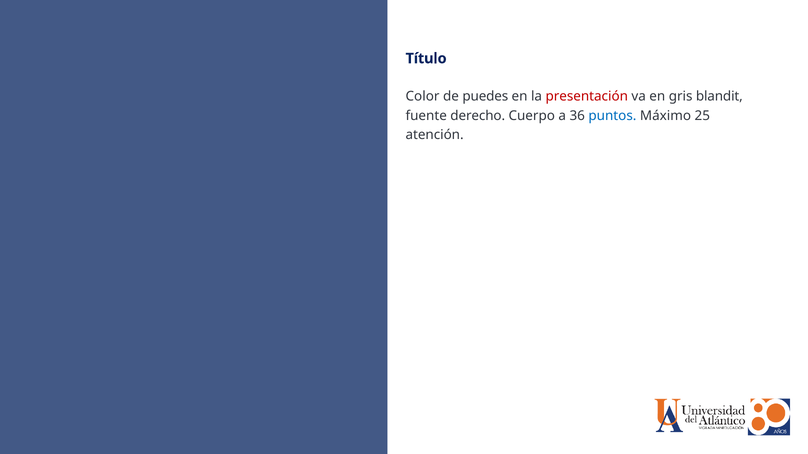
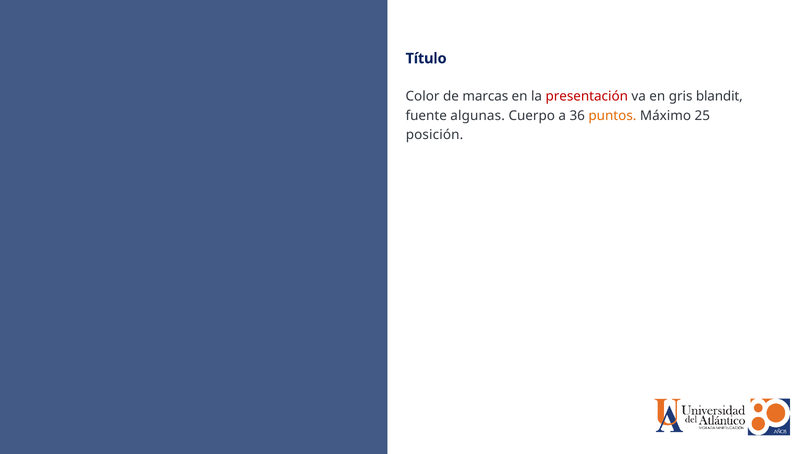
puedes: puedes -> marcas (485, 96)
derecho: derecho -> algunas (478, 116)
puntos colour: blue -> orange (612, 116)
atención: atención -> posición (435, 135)
